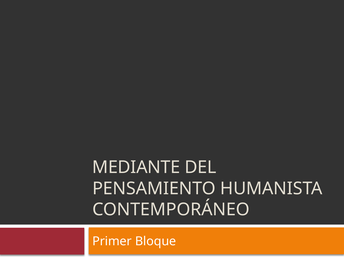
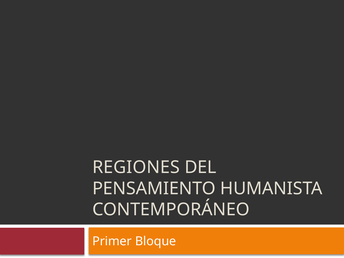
MEDIANTE: MEDIANTE -> REGIONES (136, 167)
